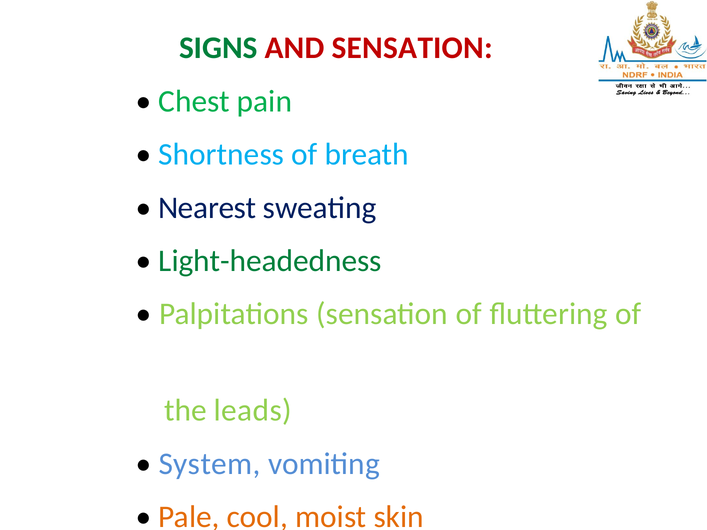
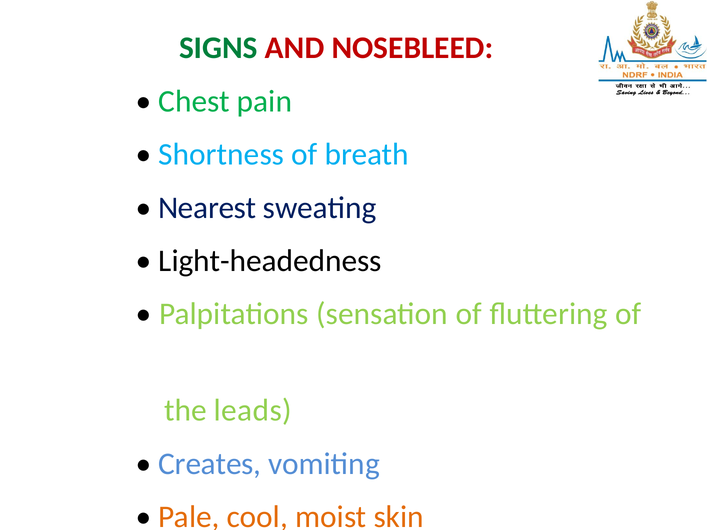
AND SENSATION: SENSATION -> NOSEBLEED (412, 48)
Light-headedness colour: green -> black (270, 261)
System: System -> Creates (210, 464)
